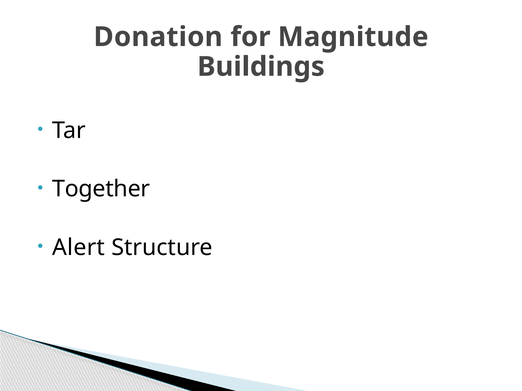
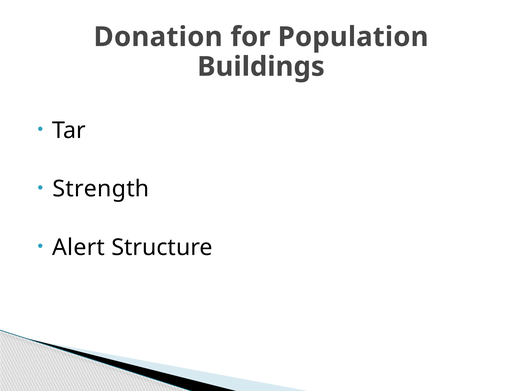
Magnitude: Magnitude -> Population (353, 37)
Together: Together -> Strength (101, 189)
